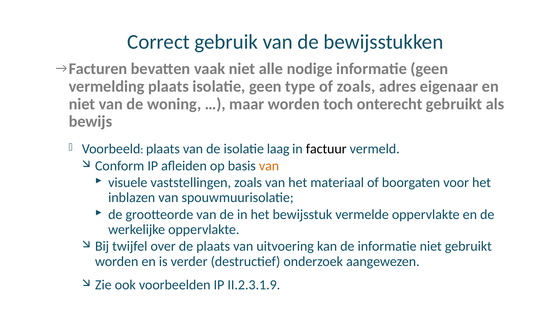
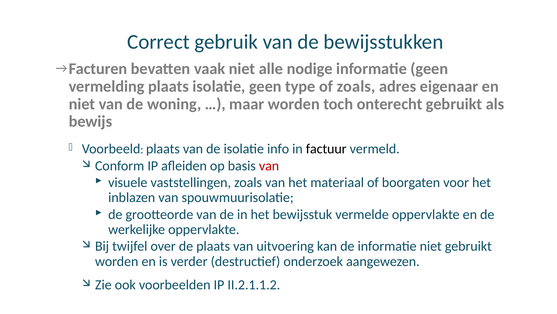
laag: laag -> info (278, 149)
van colour: orange -> red (269, 165)
II.2.3.1.9: II.2.3.1.9 -> II.2.1.1.2 (254, 284)
